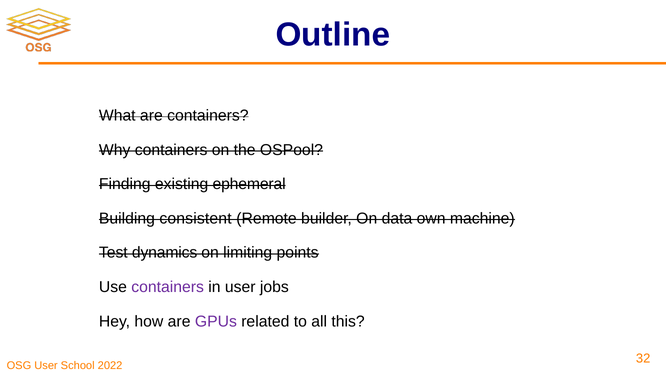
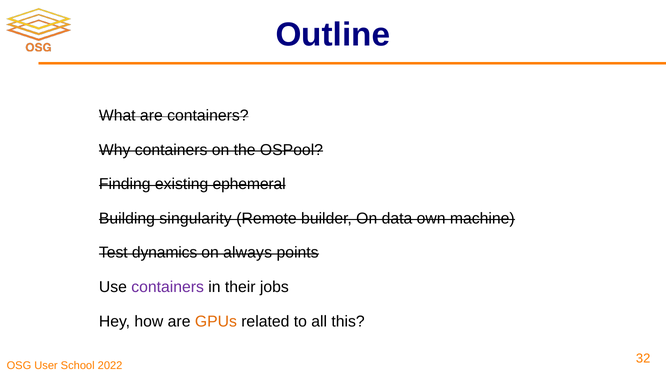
consistent: consistent -> singularity (196, 218)
limiting: limiting -> always (248, 253)
in user: user -> their (240, 287)
GPUs colour: purple -> orange (216, 321)
